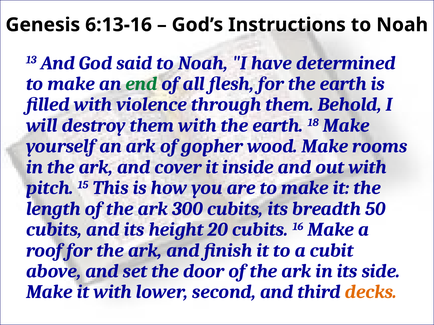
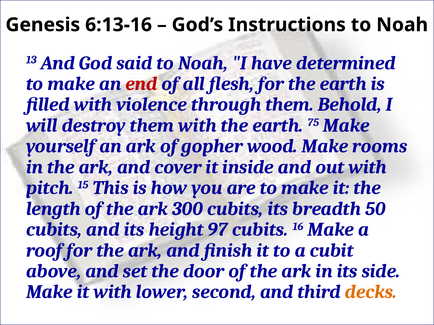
end colour: green -> red (141, 84)
18: 18 -> 75 (313, 123)
20: 20 -> 97 (218, 230)
